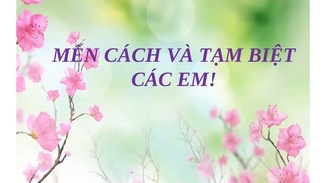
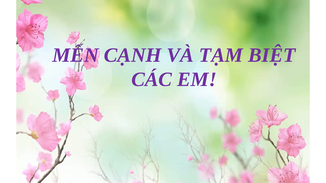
CÁCH: CÁCH -> CẠNH (133, 55)
